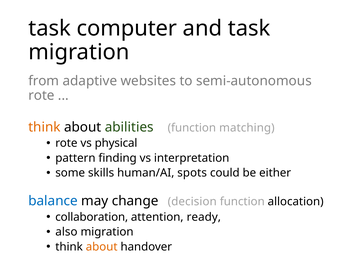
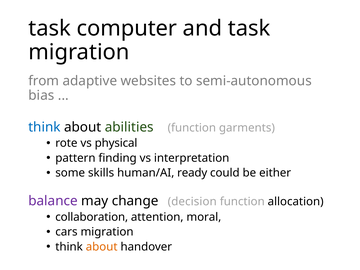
rote: rote -> bias (41, 95)
think colour: orange -> blue (44, 127)
matching: matching -> garments (247, 128)
spots: spots -> ready (192, 173)
balance colour: blue -> purple (53, 201)
ready: ready -> moral (204, 217)
also: also -> cars (66, 232)
